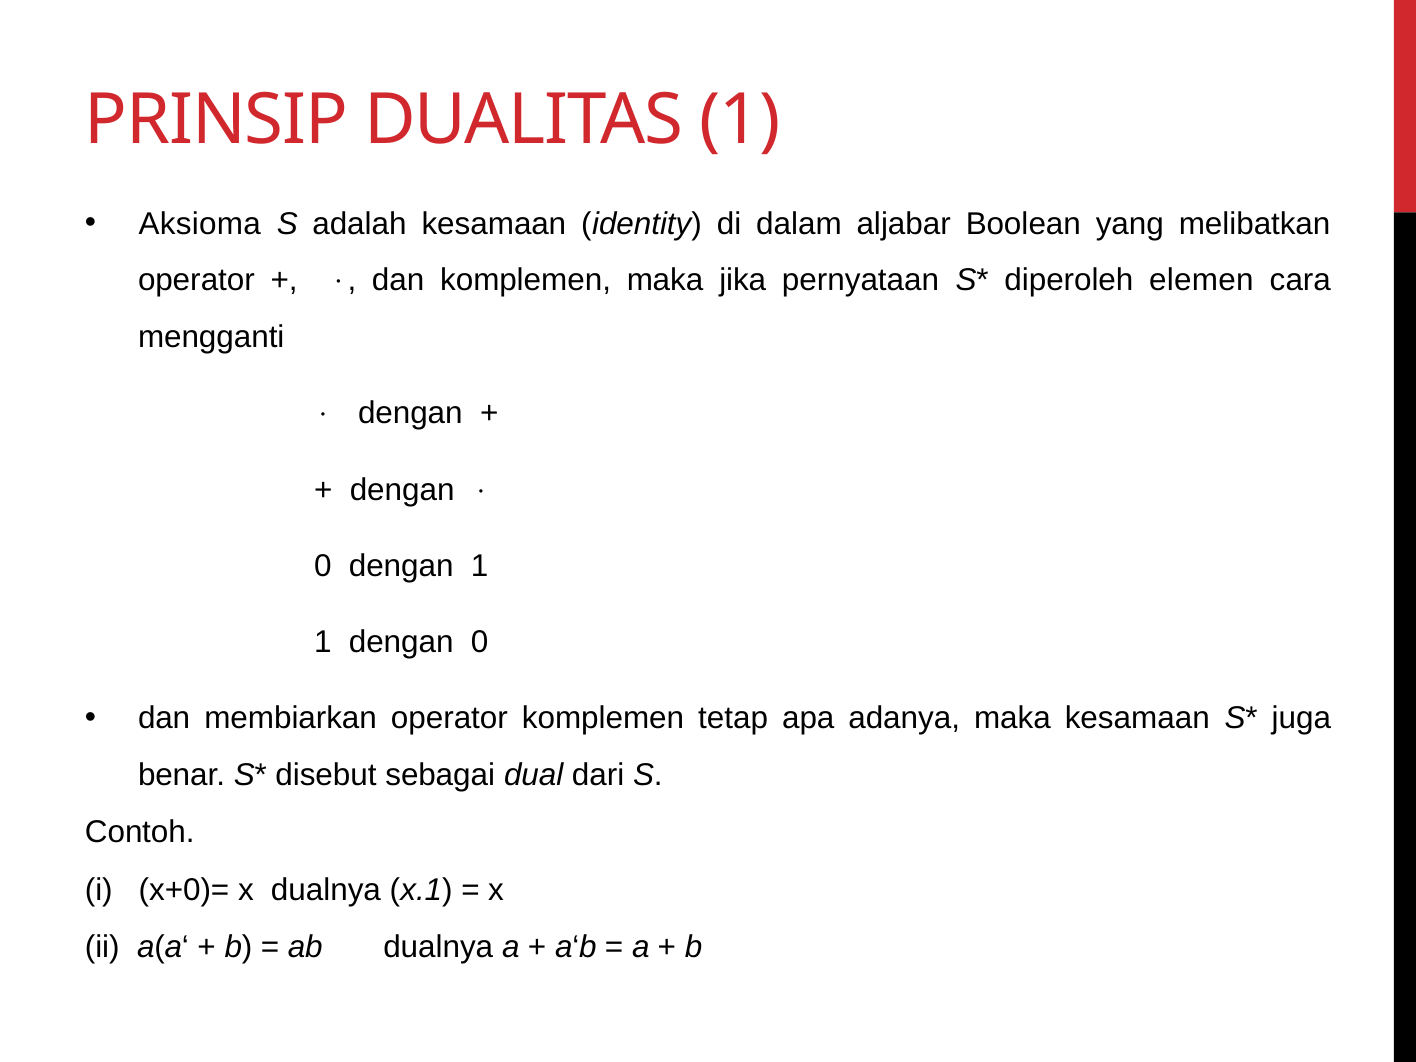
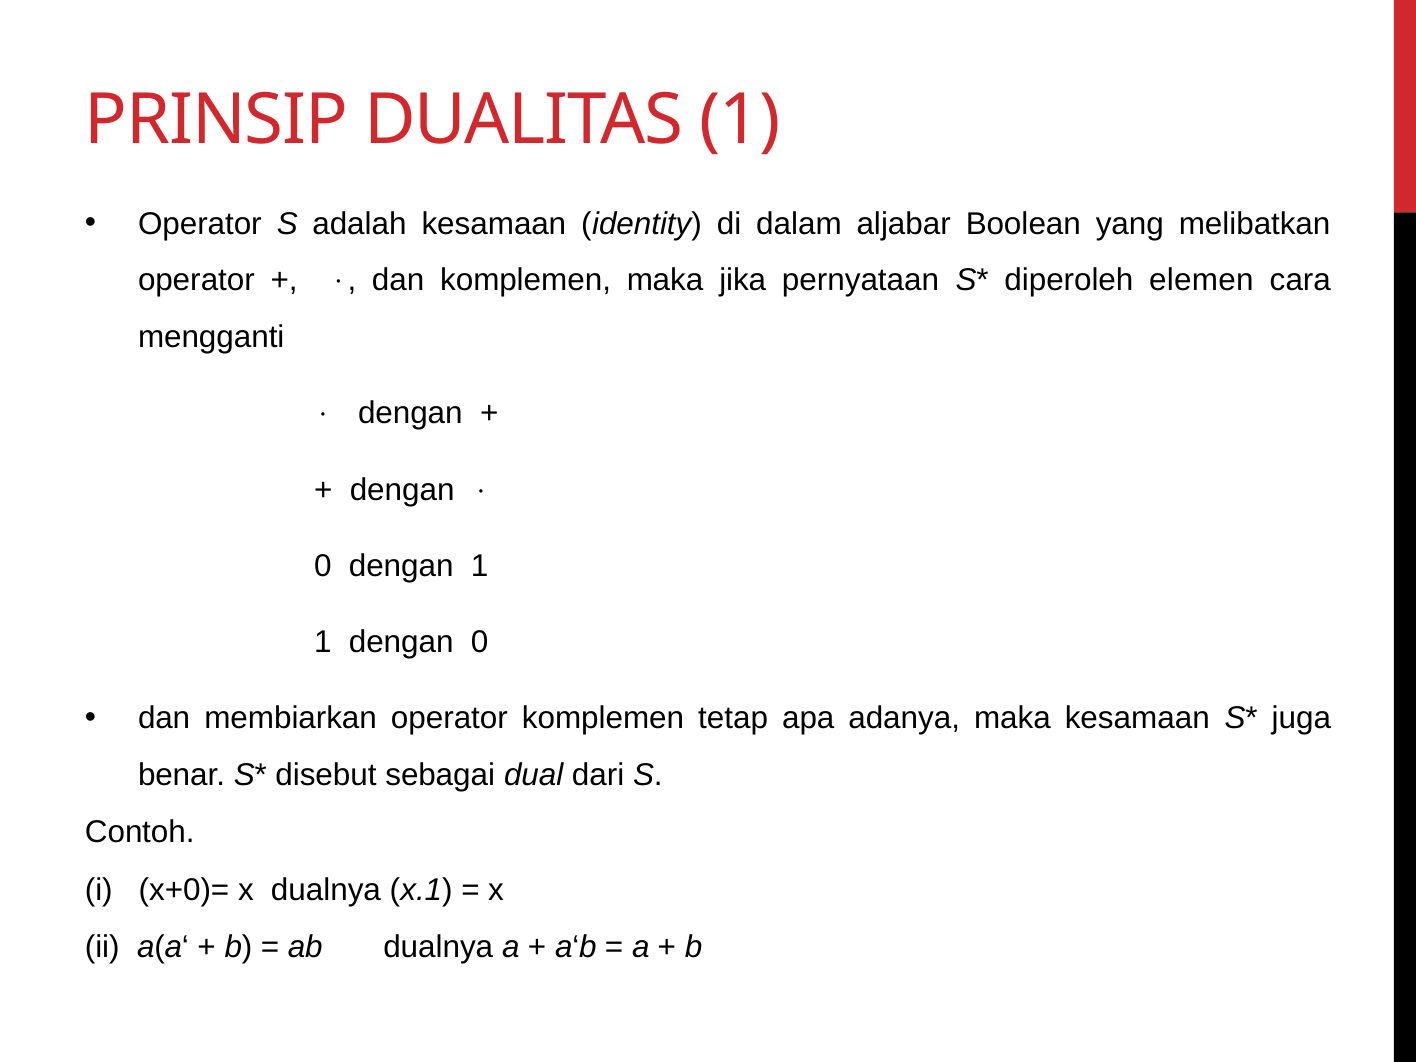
Aksioma: Aksioma -> Operator (200, 224)
